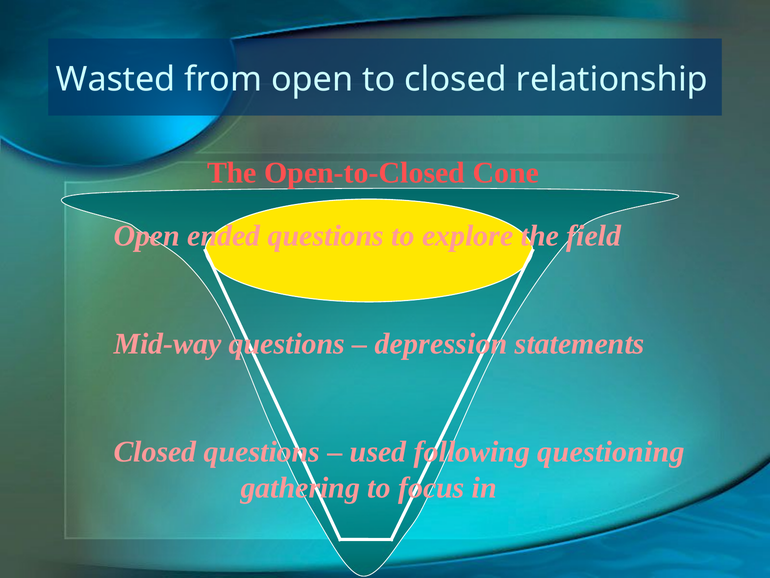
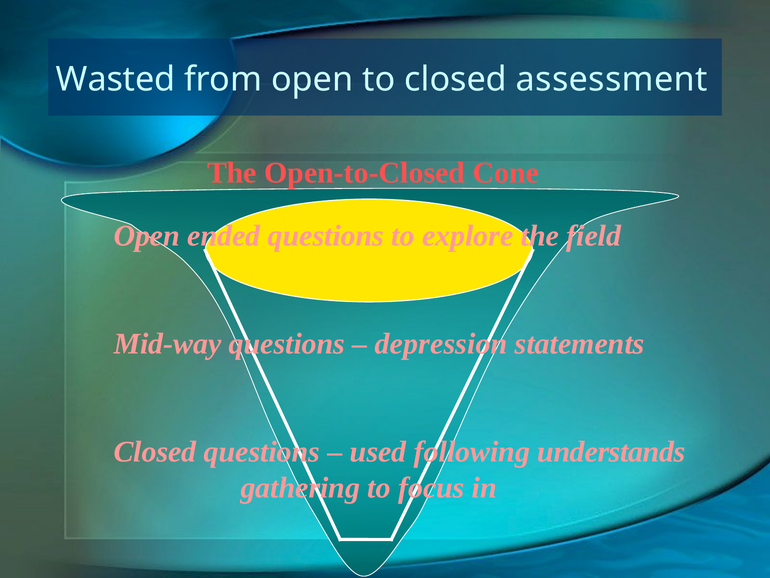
relationship: relationship -> assessment (612, 79)
questioning: questioning -> understands (611, 451)
